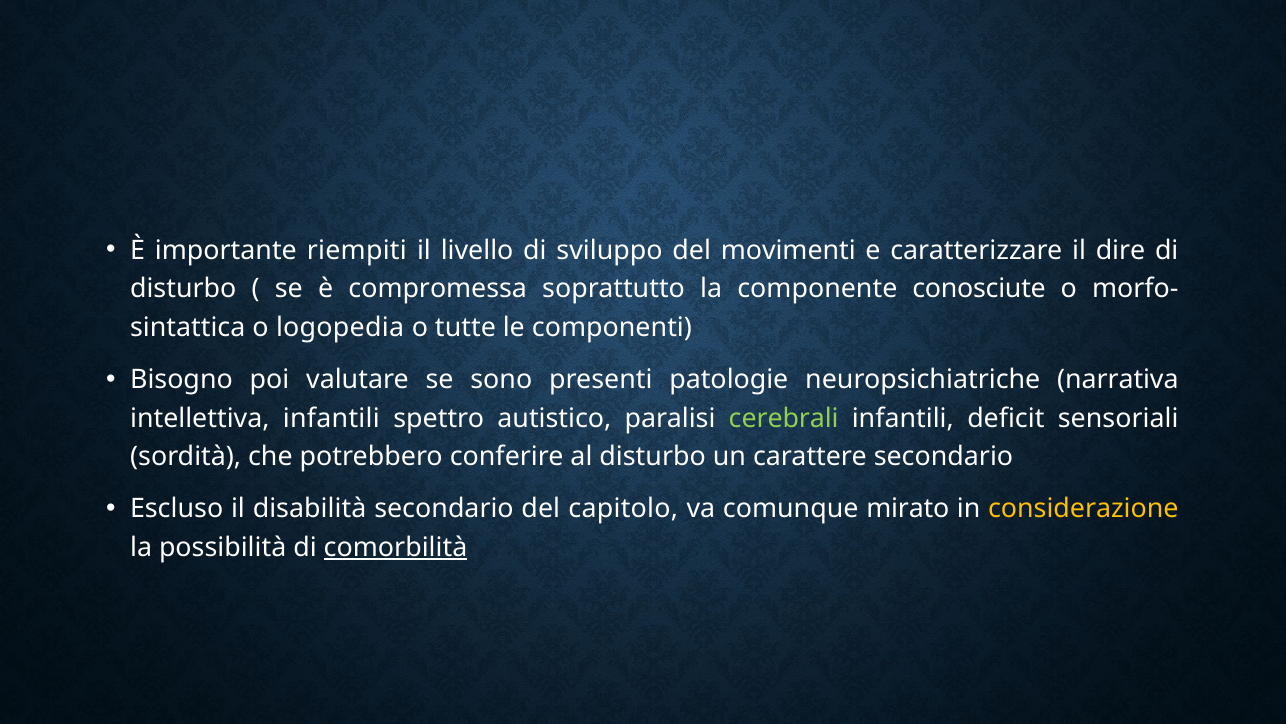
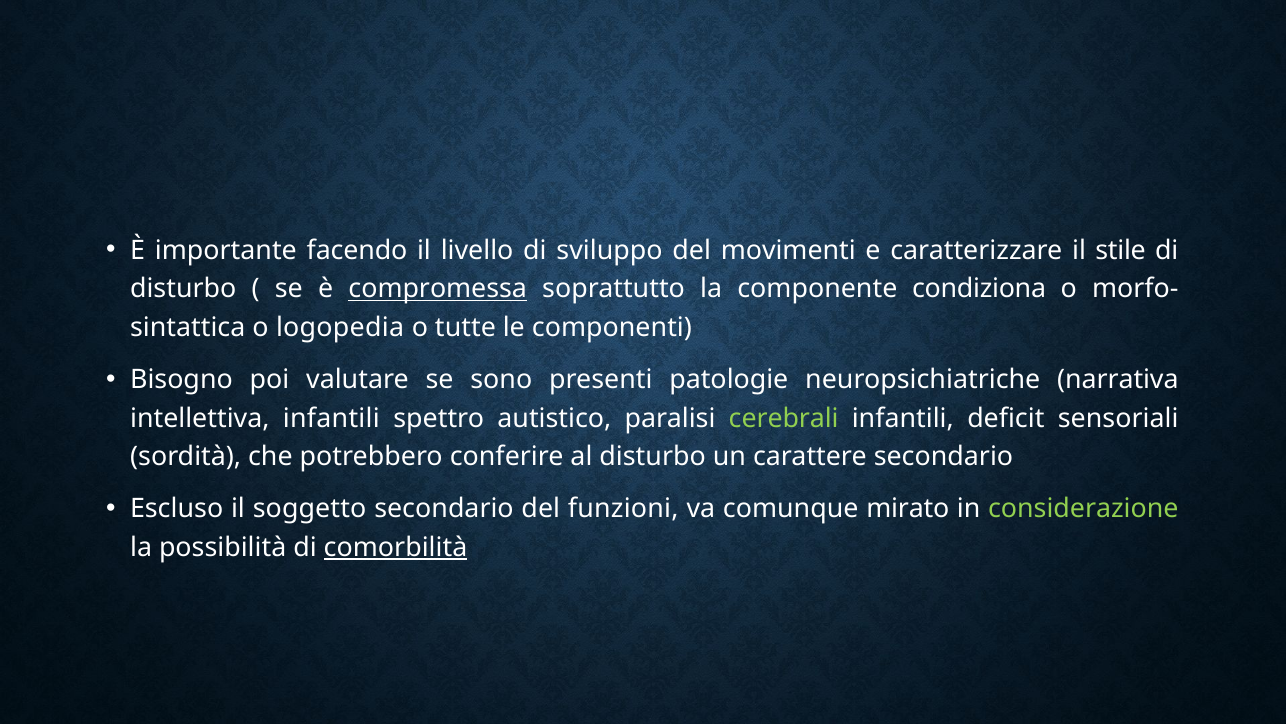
riempiti: riempiti -> facendo (357, 250)
dire: dire -> stile (1121, 250)
compromessa underline: none -> present (438, 289)
conosciute: conosciute -> condiziona (979, 289)
disabilità: disabilità -> soggetto (310, 509)
capitolo: capitolo -> funzioni (623, 509)
considerazione colour: yellow -> light green (1083, 509)
